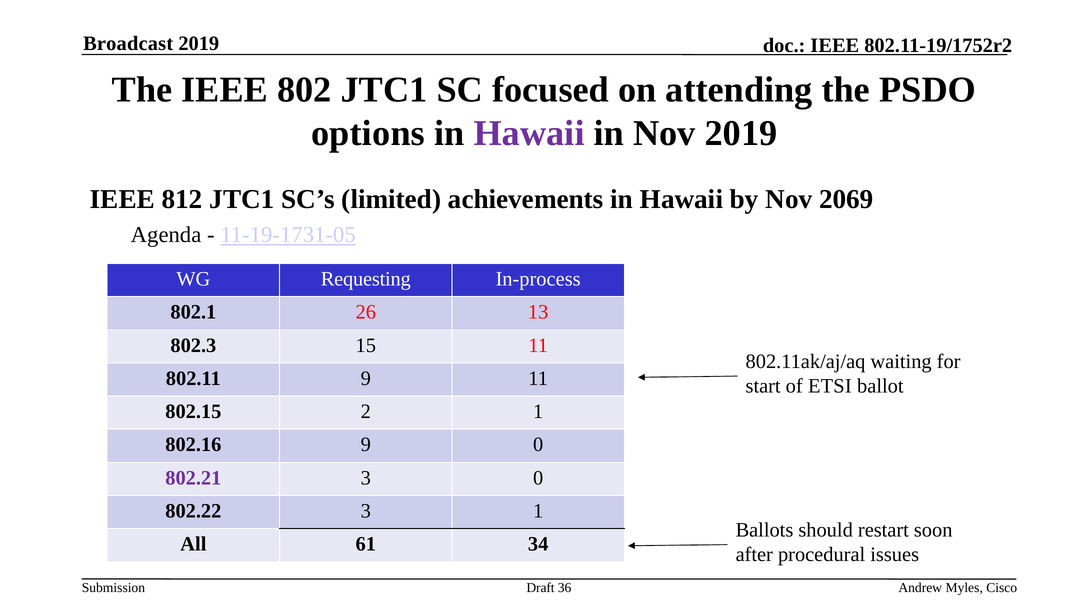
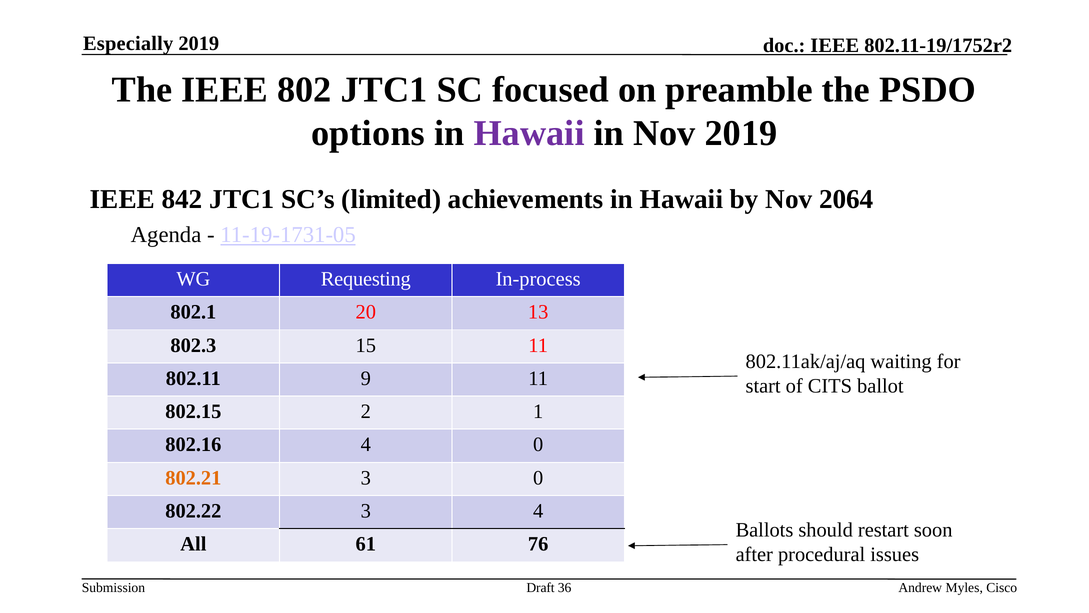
Broadcast: Broadcast -> Especially (128, 43)
attending: attending -> preamble (739, 90)
812: 812 -> 842 (182, 199)
2069: 2069 -> 2064 (846, 199)
26: 26 -> 20 (366, 312)
ETSI: ETSI -> CITS (830, 386)
802.16 9: 9 -> 4 (366, 444)
802.21 colour: purple -> orange (193, 478)
3 1: 1 -> 4 (538, 511)
34: 34 -> 76 (538, 544)
